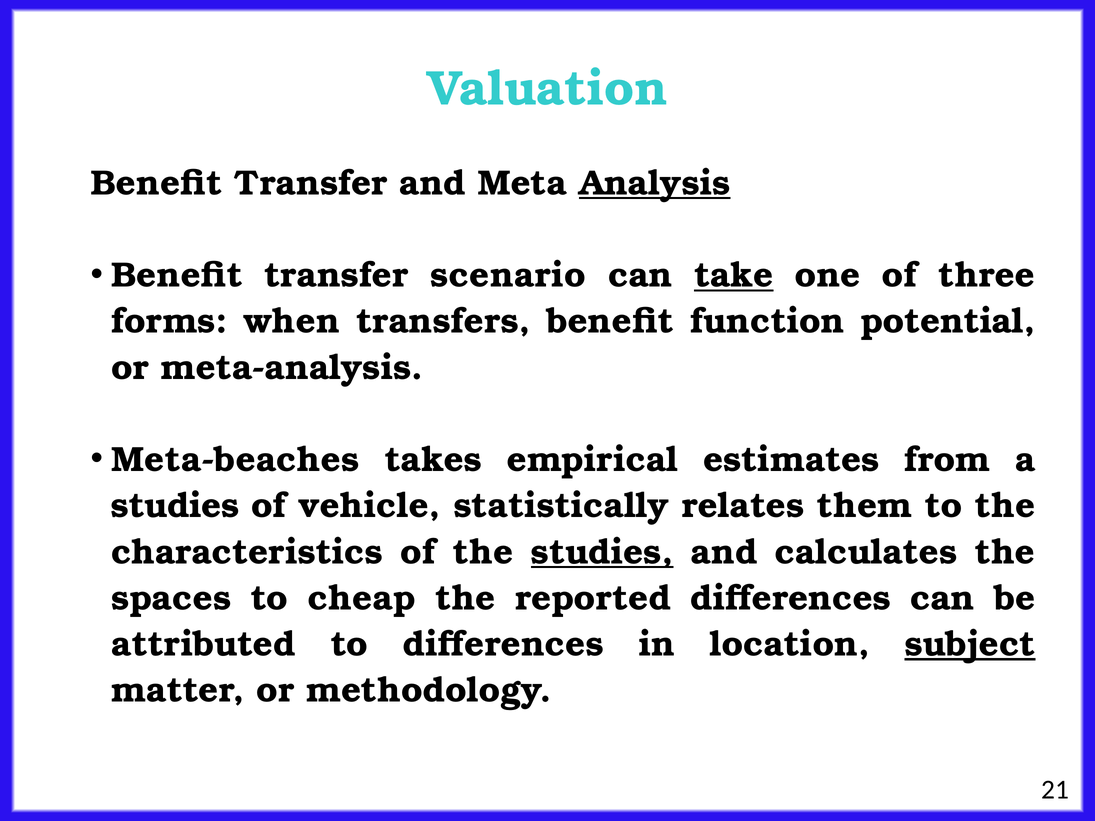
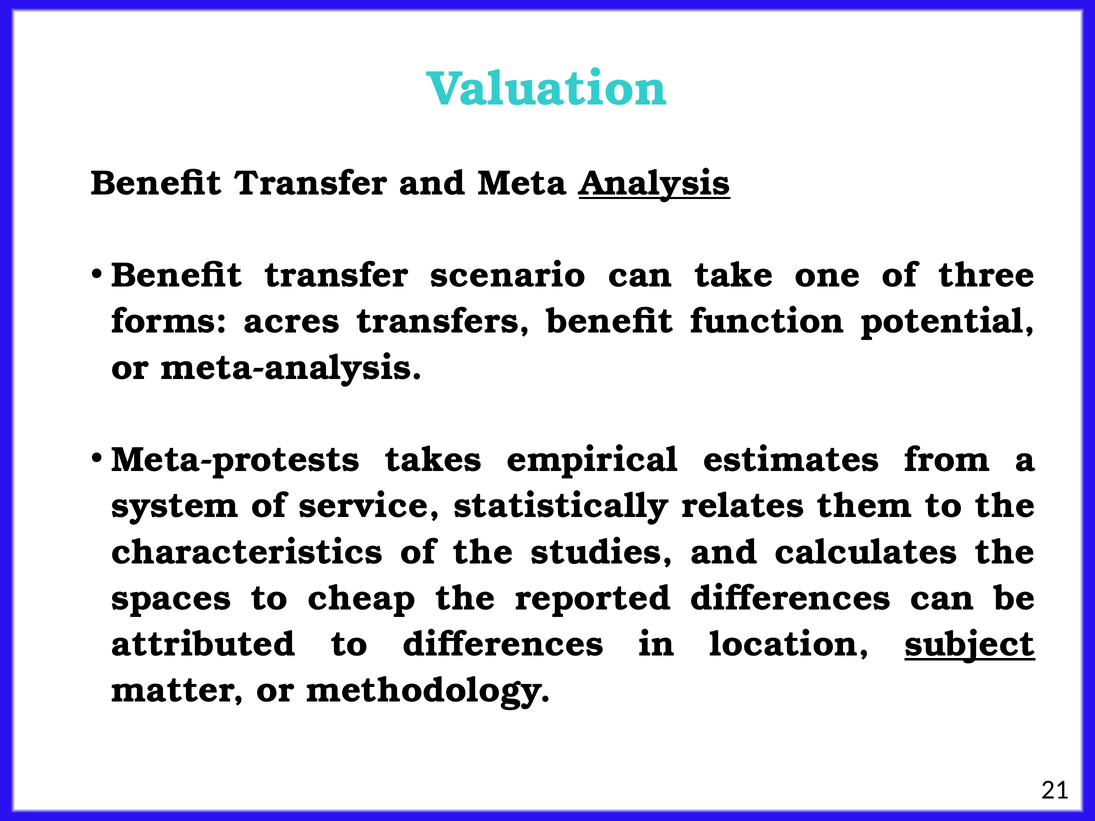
take underline: present -> none (734, 275)
when: when -> acres (292, 322)
Meta-beaches: Meta-beaches -> Meta-protests (236, 460)
studies: studies -> system (175, 506)
vehicle: vehicle -> service (370, 506)
studies underline: present -> none (602, 552)
